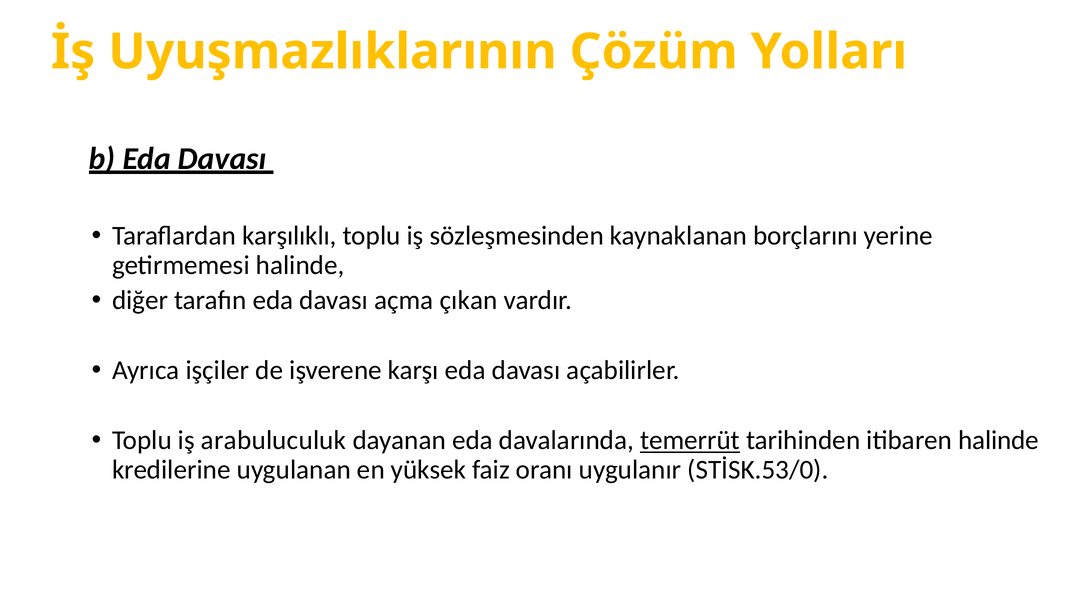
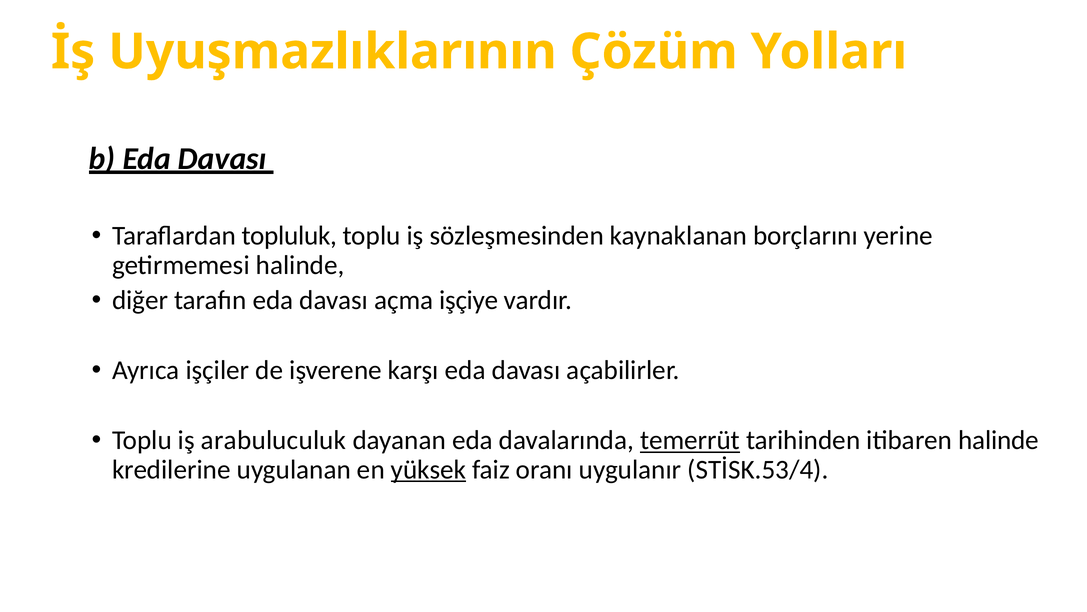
karşılıklı: karşılıklı -> topluluk (289, 236)
çıkan: çıkan -> işçiye (469, 300)
yüksek underline: none -> present (428, 469)
STİSK.53/0: STİSK.53/0 -> STİSK.53/4 (758, 469)
